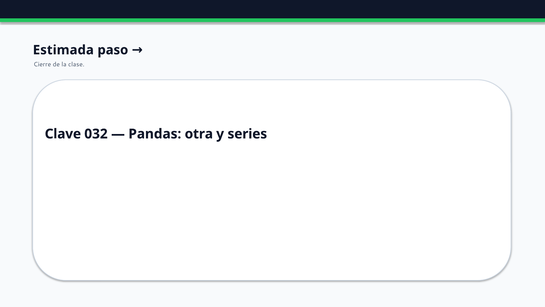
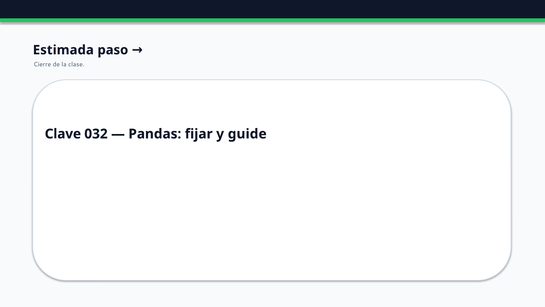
otra: otra -> fijar (199, 134)
series: series -> guide (247, 134)
